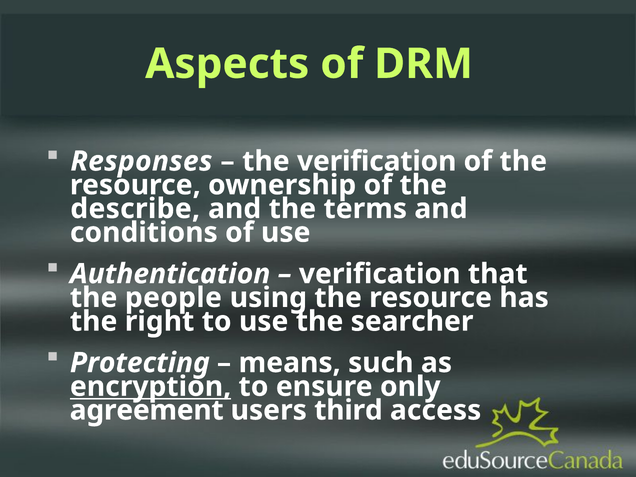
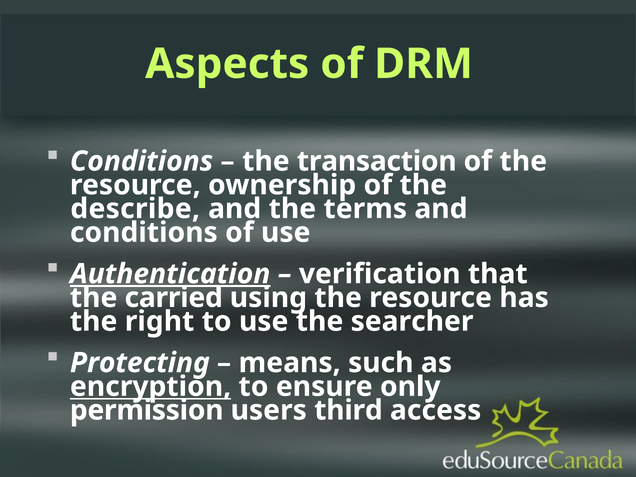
Responses: Responses -> Conditions (142, 161)
the verification: verification -> transaction (377, 161)
Authentication underline: none -> present (170, 274)
people: people -> carried (174, 298)
agreement: agreement -> permission (147, 410)
